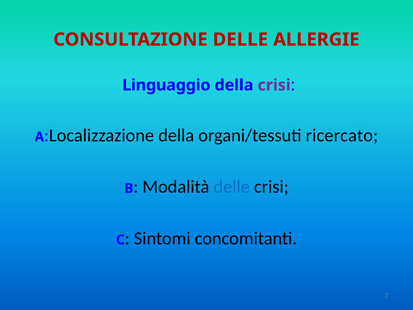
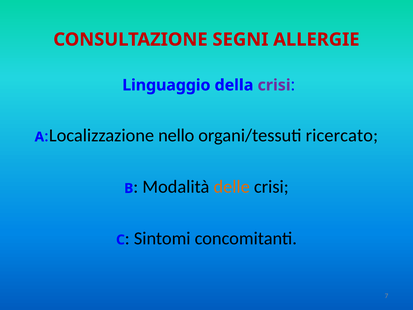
CONSULTAZIONE DELLE: DELLE -> SEGNI (240, 40)
della: della -> nello (176, 135)
delle colour: blue -> orange (232, 187)
